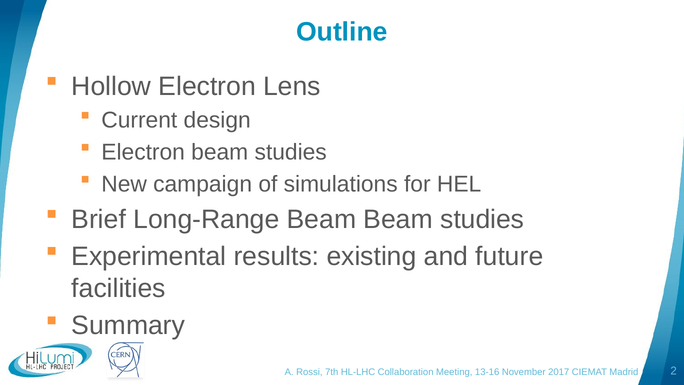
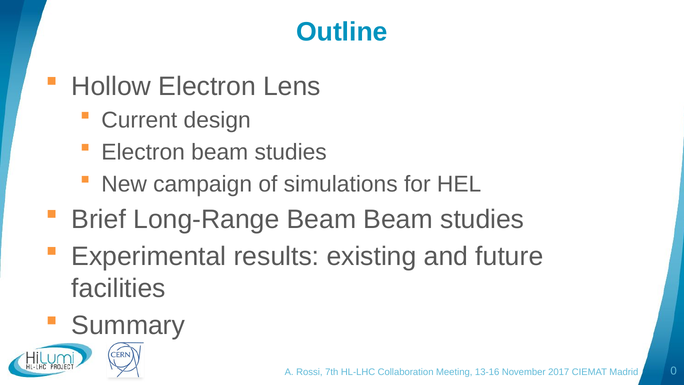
2: 2 -> 0 (674, 371)
